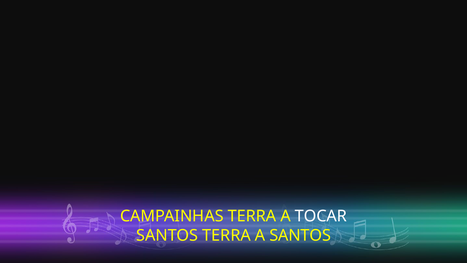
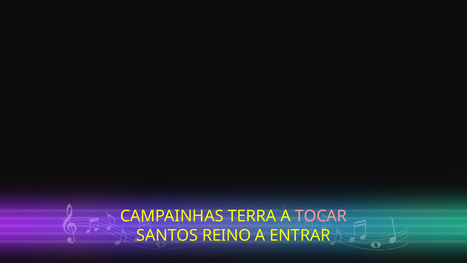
TOCAR colour: white -> pink (321, 216)
SANTOS TERRA: TERRA -> REINO (227, 235)
A SANTOS: SANTOS -> ENTRAR (300, 235)
